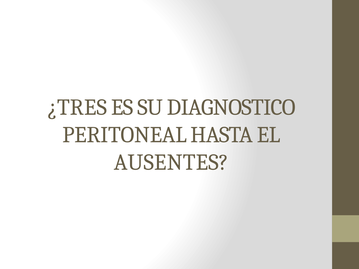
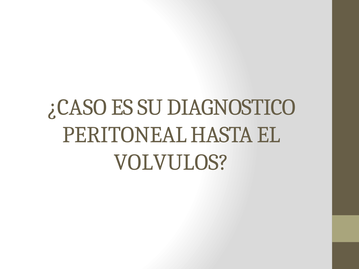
¿TRES: ¿TRES -> ¿CASO (77, 107)
AUSENTES: AUSENTES -> VOLVULOS (171, 163)
